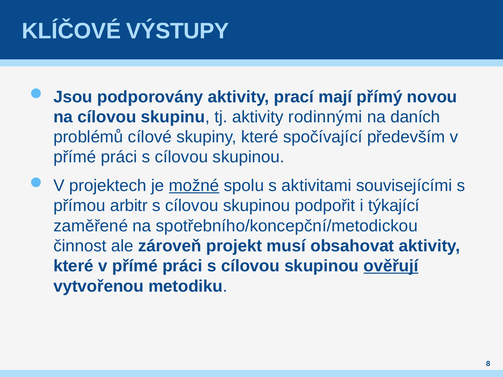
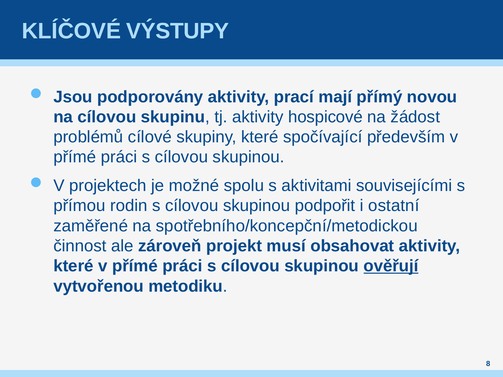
rodinnými: rodinnými -> hospicové (325, 117)
daních: daních -> žádost (415, 117)
možné underline: present -> none (194, 186)
arbitr: arbitr -> rodin (129, 206)
týkající: týkající -> ostatní (394, 206)
